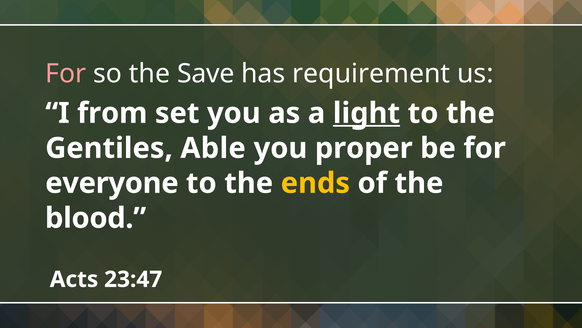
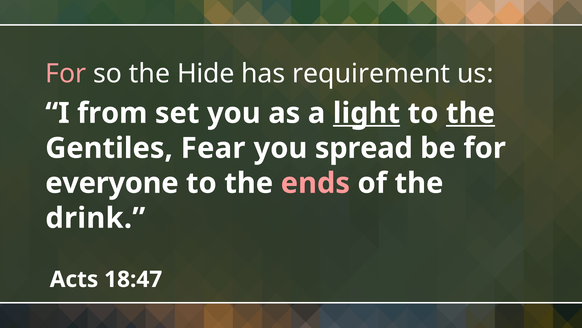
Save: Save -> Hide (206, 74)
the underline: none -> present (470, 113)
Able: Able -> Fear (213, 148)
proper: proper -> spread (364, 148)
ends colour: yellow -> pink (315, 183)
blood: blood -> drink (95, 218)
23:47: 23:47 -> 18:47 (133, 279)
